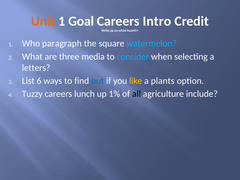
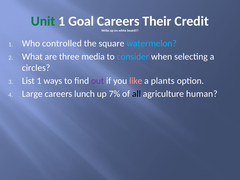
Unit colour: orange -> green (43, 21)
Intro: Intro -> Their (157, 21)
paragraph: paragraph -> controlled (62, 43)
letters: letters -> circles (36, 68)
List 6: 6 -> 1 (39, 81)
out colour: blue -> purple (98, 81)
like colour: yellow -> pink (136, 81)
Tuzzy: Tuzzy -> Large (32, 94)
1%: 1% -> 7% (114, 94)
include: include -> human (202, 94)
